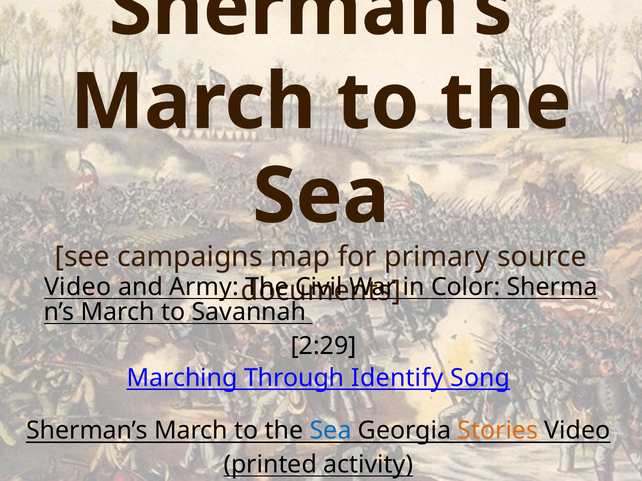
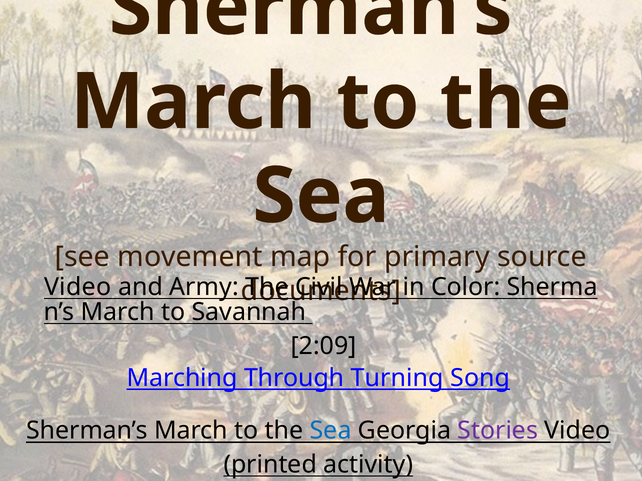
campaigns: campaigns -> movement (190, 257)
2:29: 2:29 -> 2:09 (324, 346)
Identify: Identify -> Turning (397, 378)
Stories colour: orange -> purple (498, 431)
